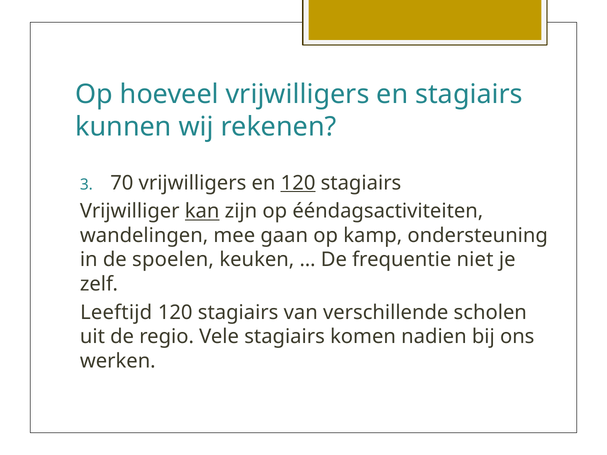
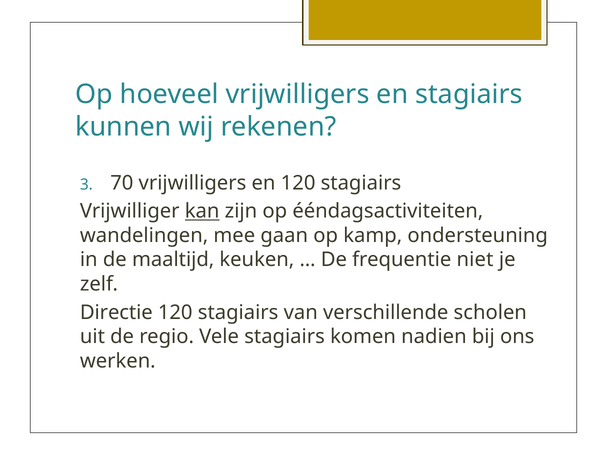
120 underline: present -> none (298, 183)
spoelen: spoelen -> maaltijd (173, 260)
Leeftijd: Leeftijd -> Directie (116, 312)
